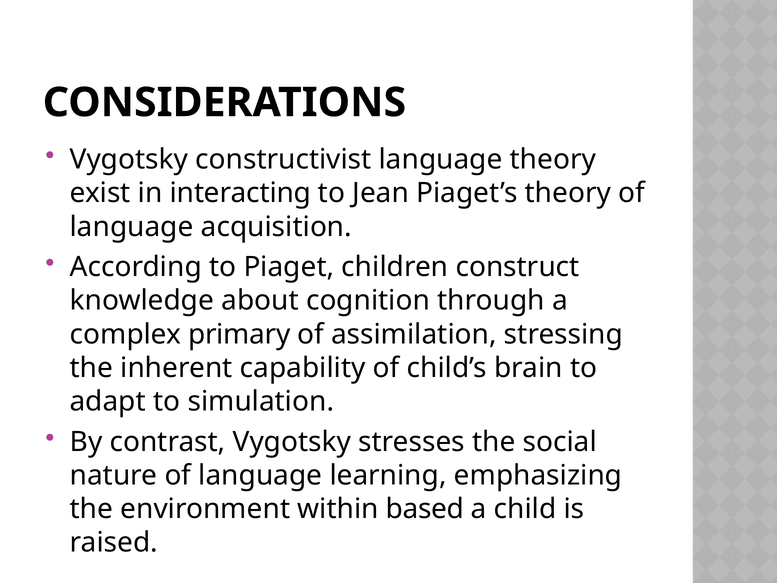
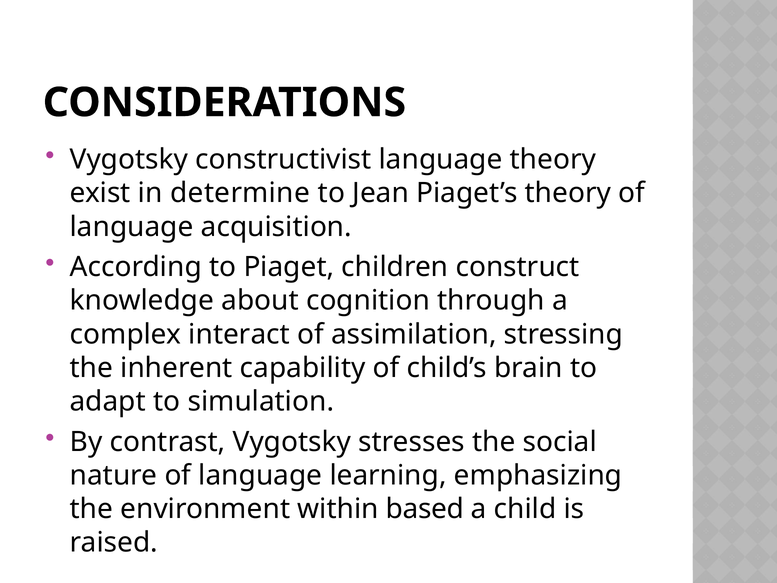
interacting: interacting -> determine (240, 193)
primary: primary -> interact (239, 334)
